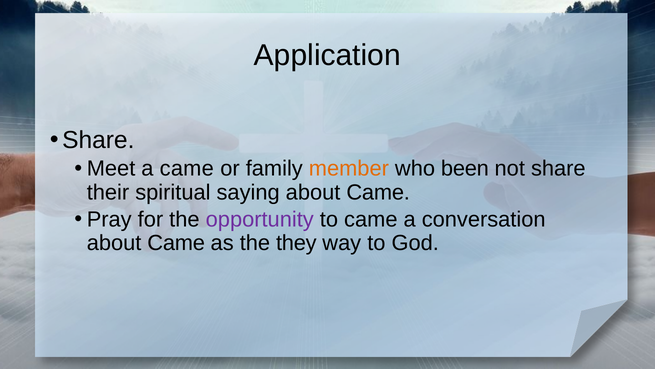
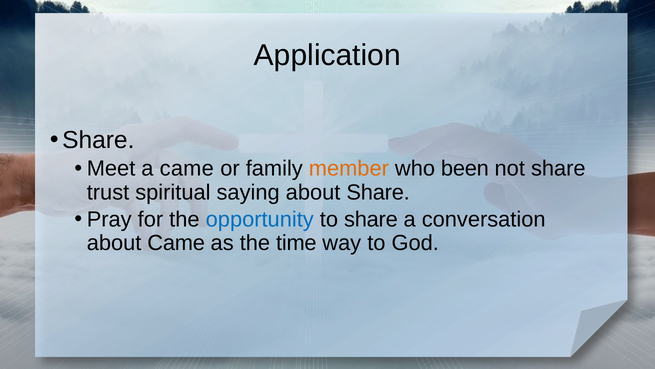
their: their -> trust (108, 192)
Came: Came -> Share (378, 192)
opportunity colour: purple -> blue (260, 219)
to came: came -> share (371, 219)
they: they -> time (296, 243)
